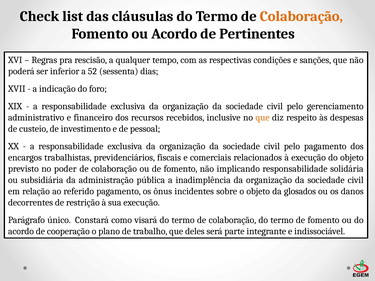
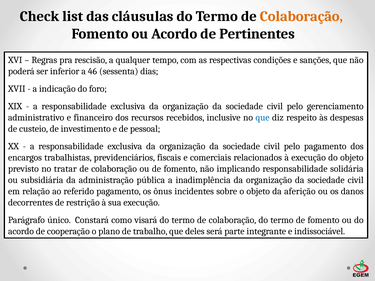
52: 52 -> 46 (92, 71)
que colour: orange -> blue (263, 118)
poder: poder -> tratar (65, 169)
glosados: glosados -> aferição (300, 191)
